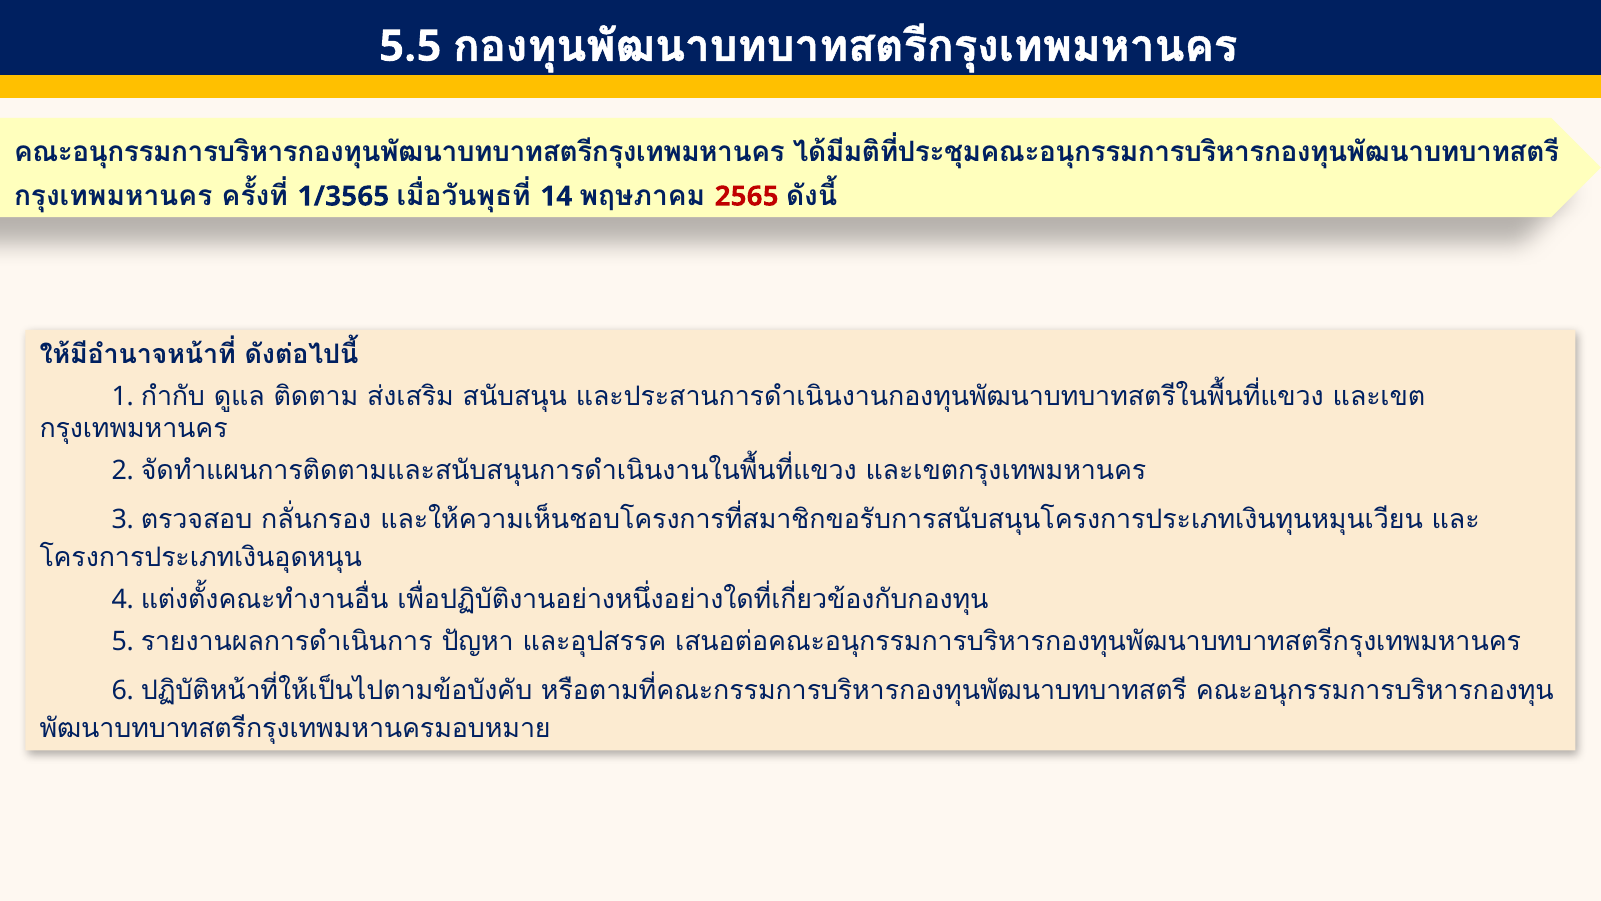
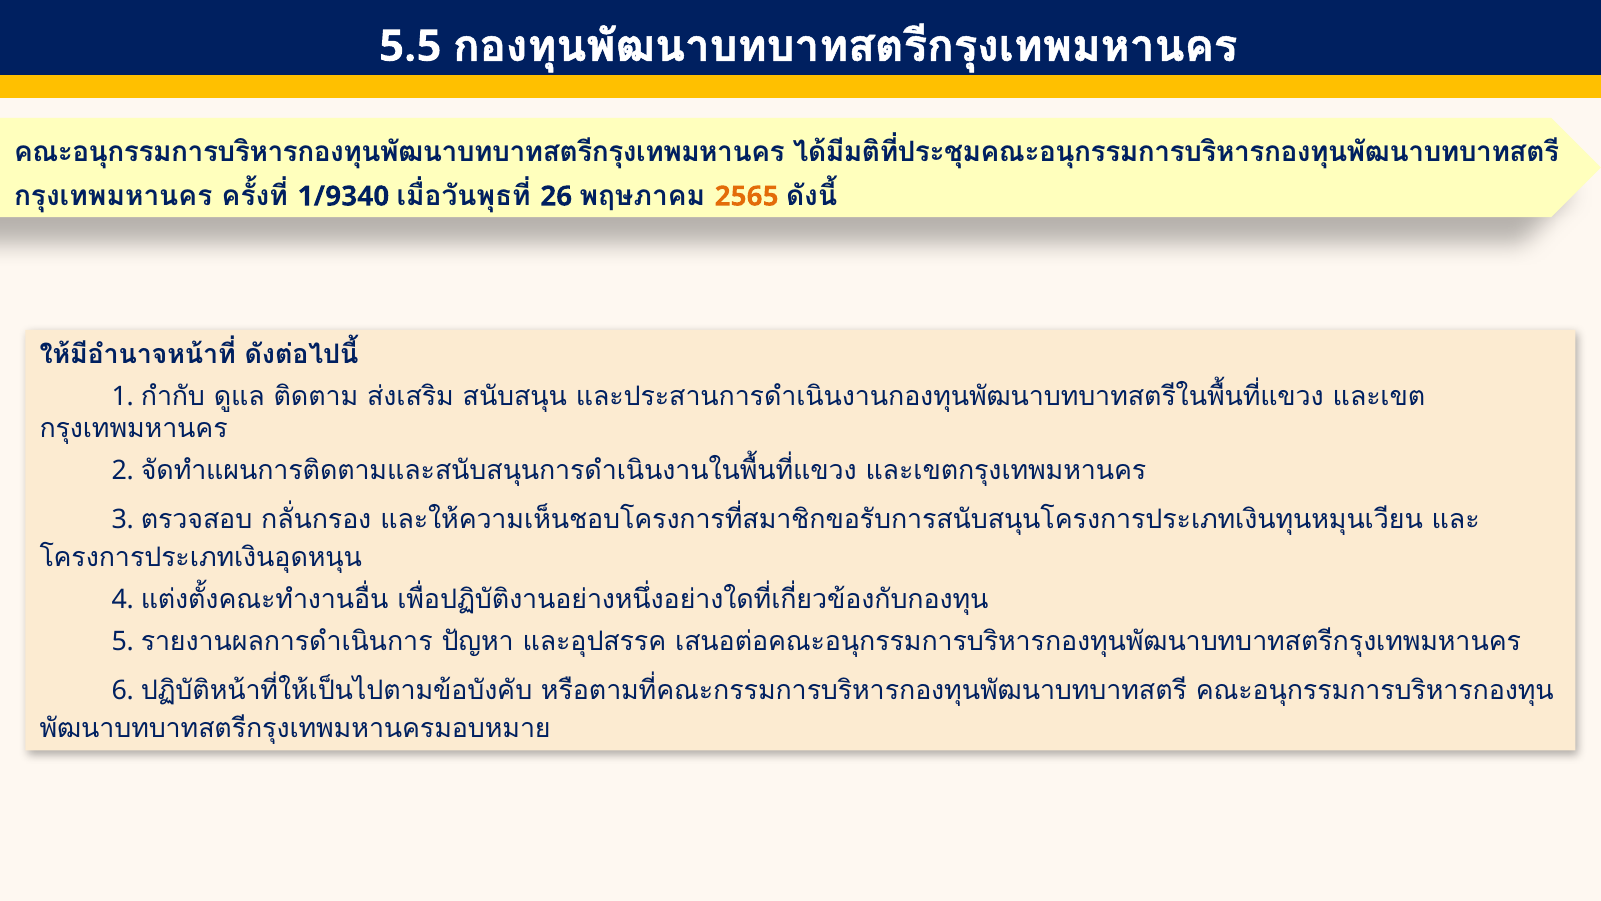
1/3565: 1/3565 -> 1/9340 (343, 196)
14: 14 -> 26 (556, 196)
2565 colour: red -> orange (747, 196)
